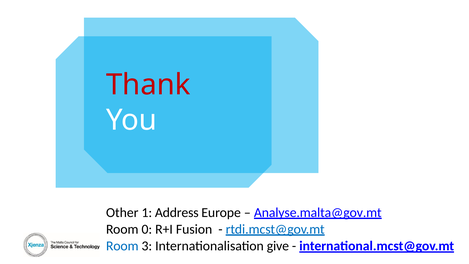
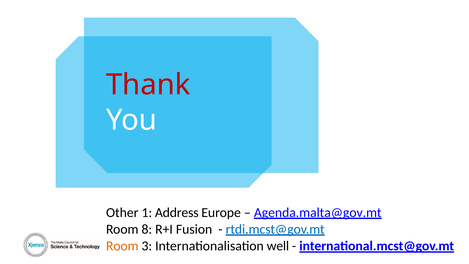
Analyse.malta@gov.mt: Analyse.malta@gov.mt -> Agenda.malta@gov.mt (318, 212)
0: 0 -> 8 (147, 229)
Room colour: blue -> orange (122, 246)
give: give -> well (278, 246)
